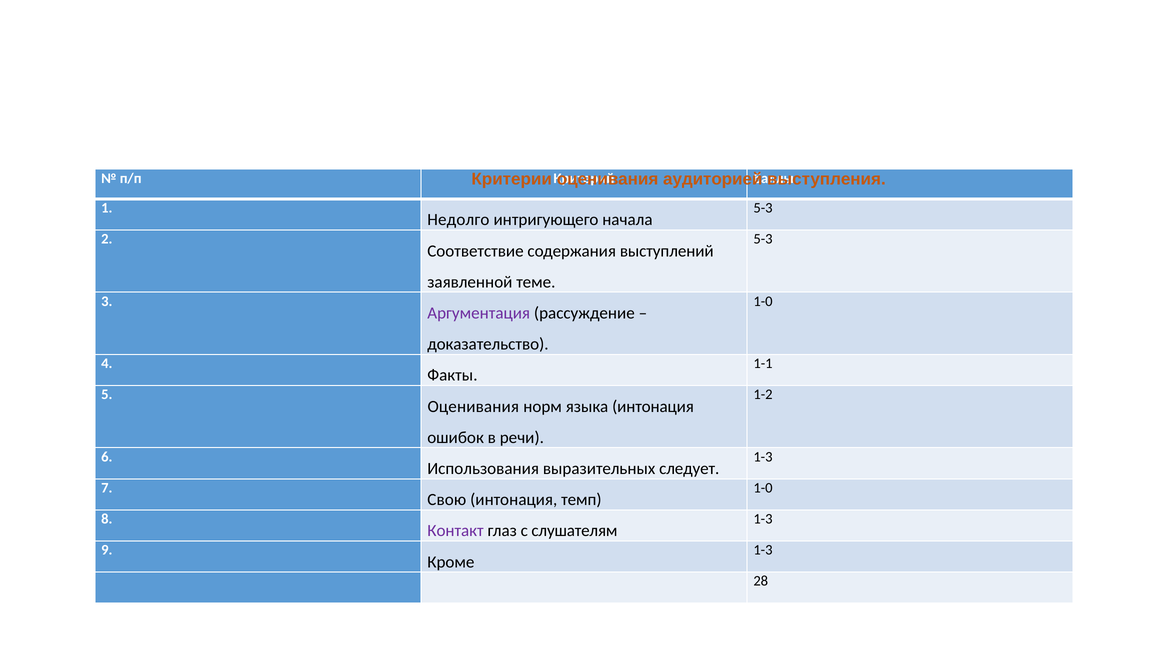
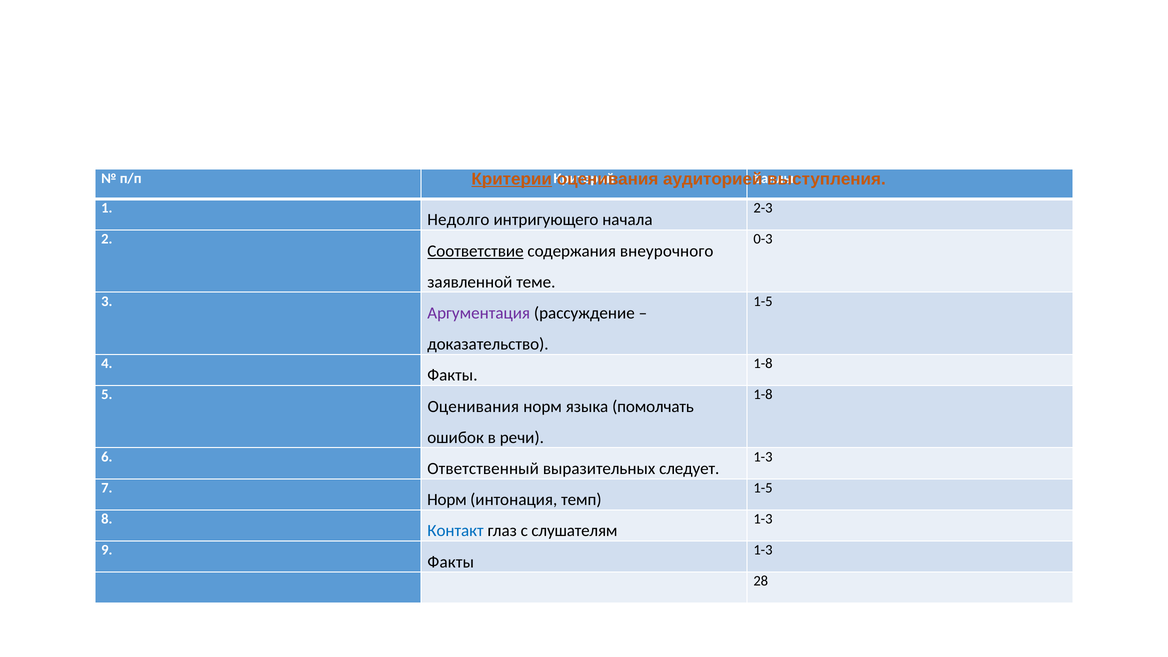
Критерии underline: none -> present (512, 179)
5-3: 5-3 -> 2-3 (763, 208)
5-3: 5-3 -> 0-3 (763, 239)
Соответствие underline: none -> present (475, 251)
выступлений: выступлений -> внеурочного (667, 251)
1-0: 1-0 -> 1-5 (763, 301)
1-1: 1-1 -> 1-8 (763, 363)
1-2: 1-2 -> 1-8 (763, 395)
языка интонация: интонация -> помолчать (653, 406)
Использования: Использования -> Ответственный (483, 469)
1-0: 1-0 -> 1-5 (763, 488)
Свою: Свою -> Норм (447, 500)
Контакт colour: purple -> blue (455, 531)
Кроме: Кроме -> Факты (451, 562)
